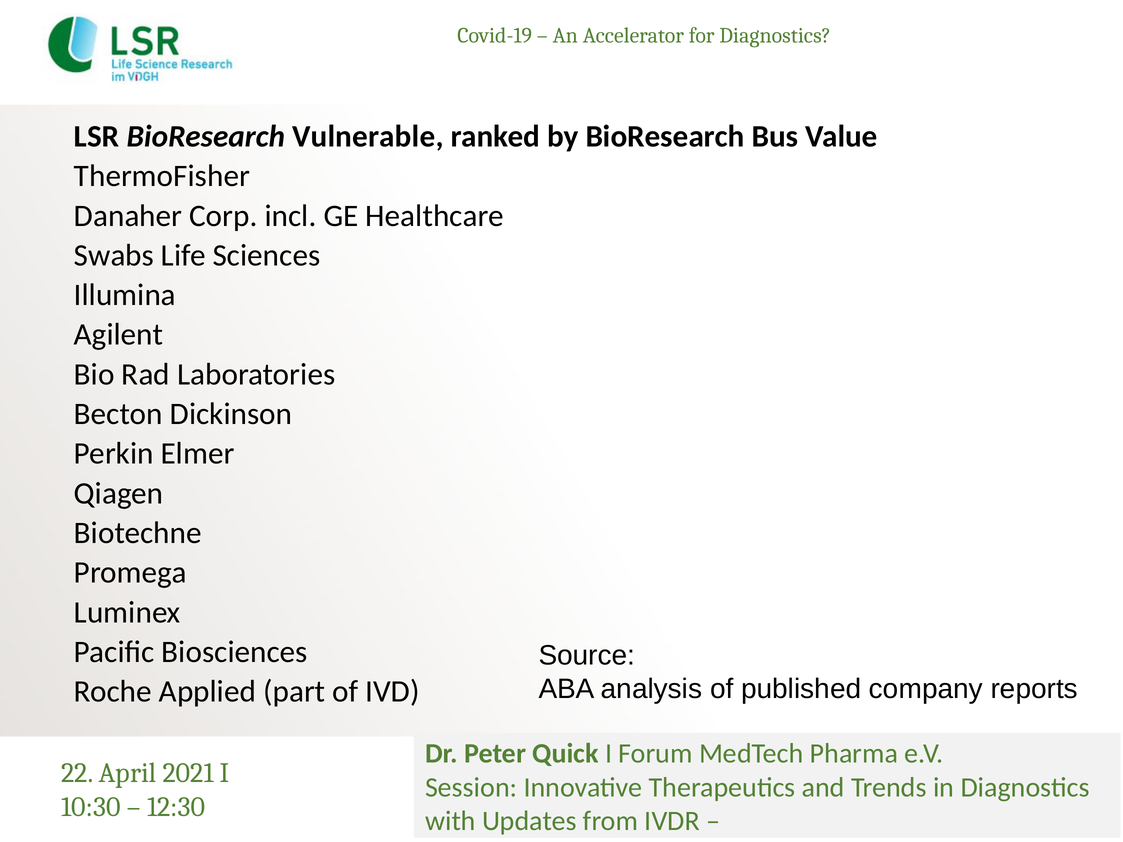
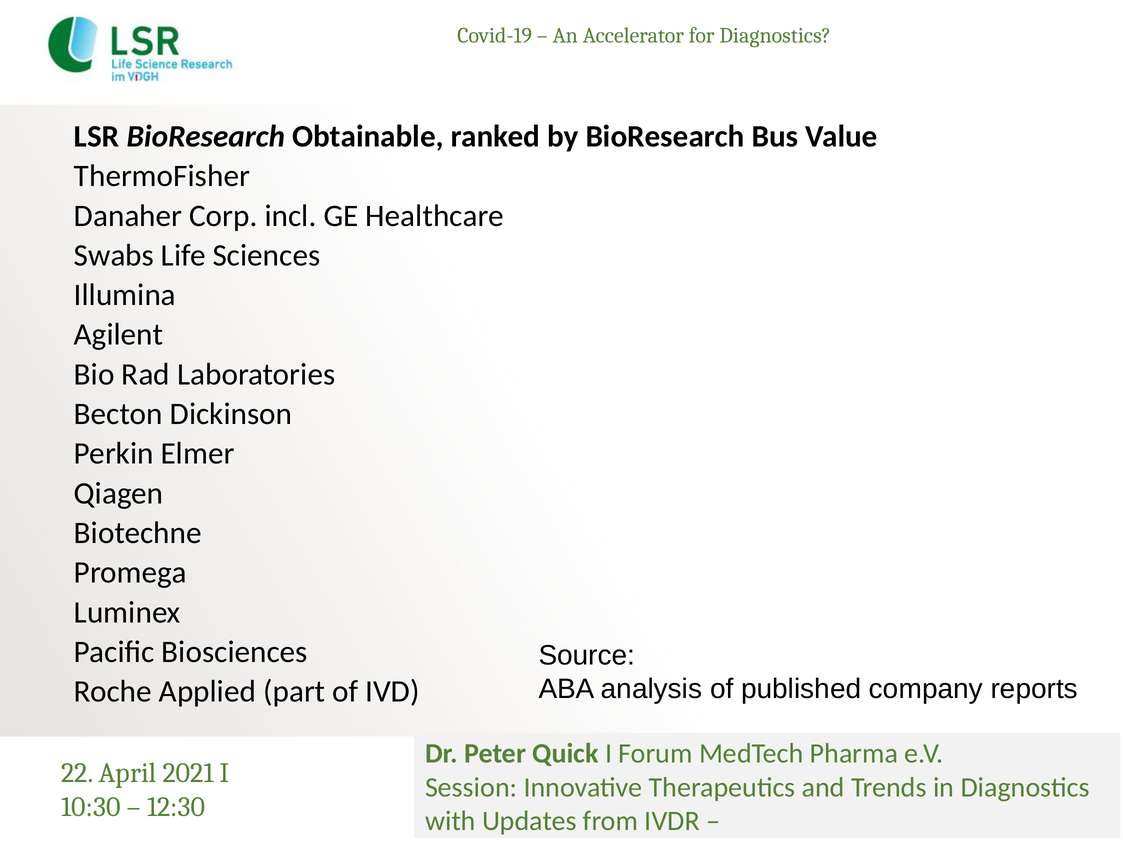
Vulnerable: Vulnerable -> Obtainable (368, 136)
